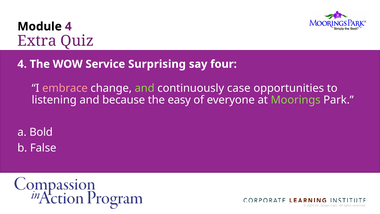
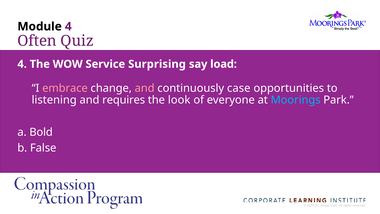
Extra: Extra -> Often (37, 41)
four: four -> load (224, 64)
and colour: light green -> pink (145, 88)
because: because -> requires (124, 100)
easy: easy -> look (179, 100)
Moorings colour: light green -> light blue (296, 100)
